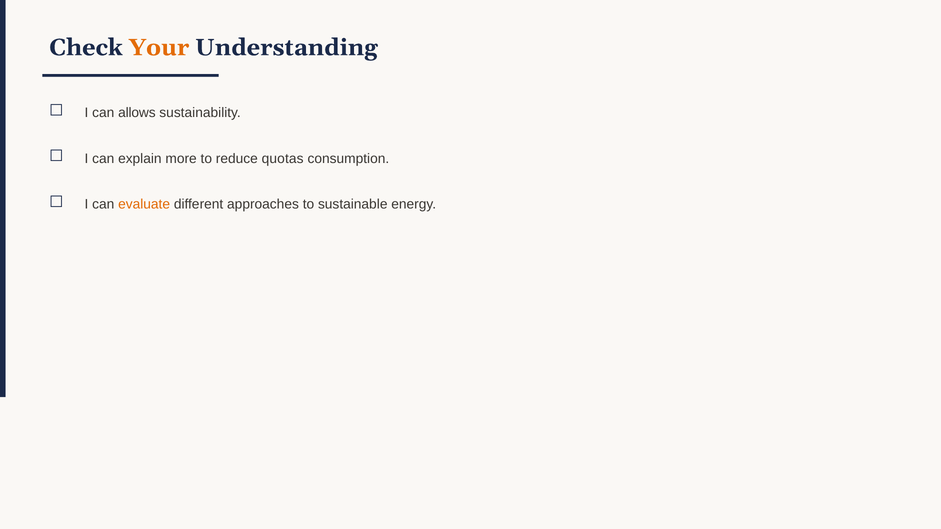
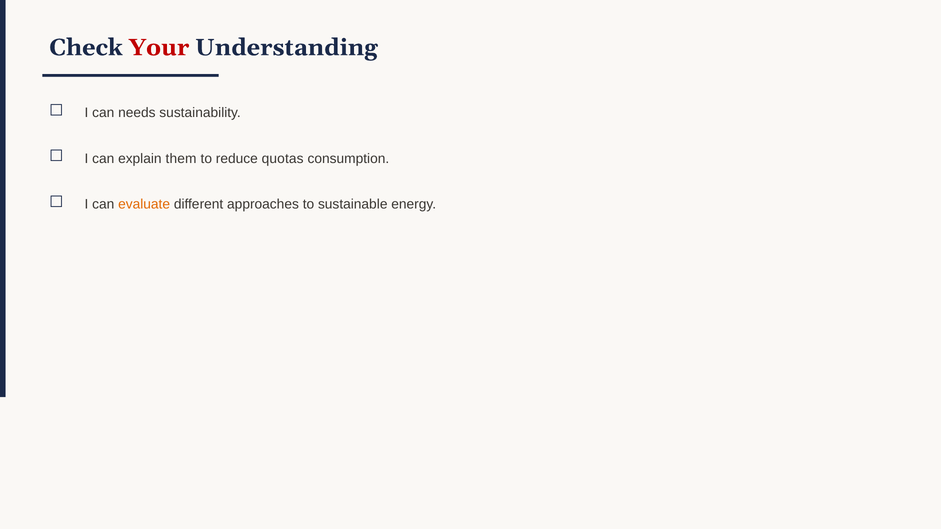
Your colour: orange -> red (159, 47)
allows: allows -> needs (137, 113)
more: more -> them (181, 159)
